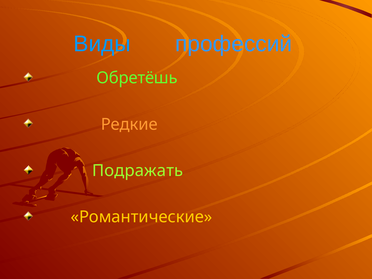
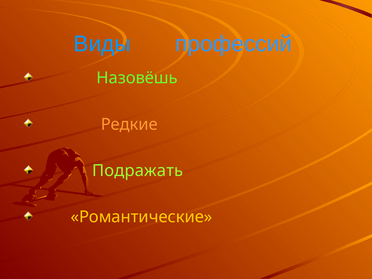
Обретёшь: Обретёшь -> Назовёшь (137, 78)
